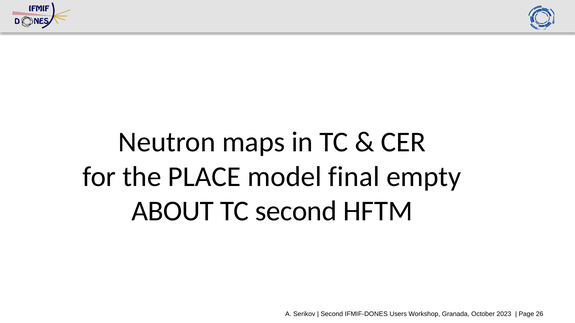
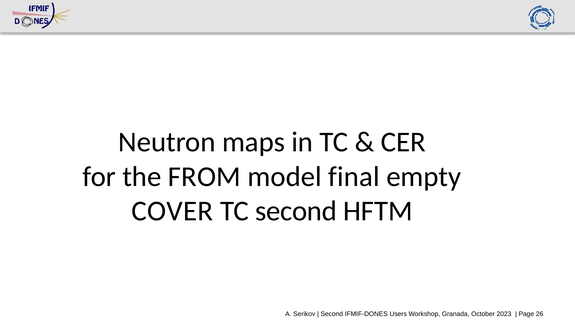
PLACE: PLACE -> FROM (204, 177)
ABOUT: ABOUT -> COVER (172, 211)
